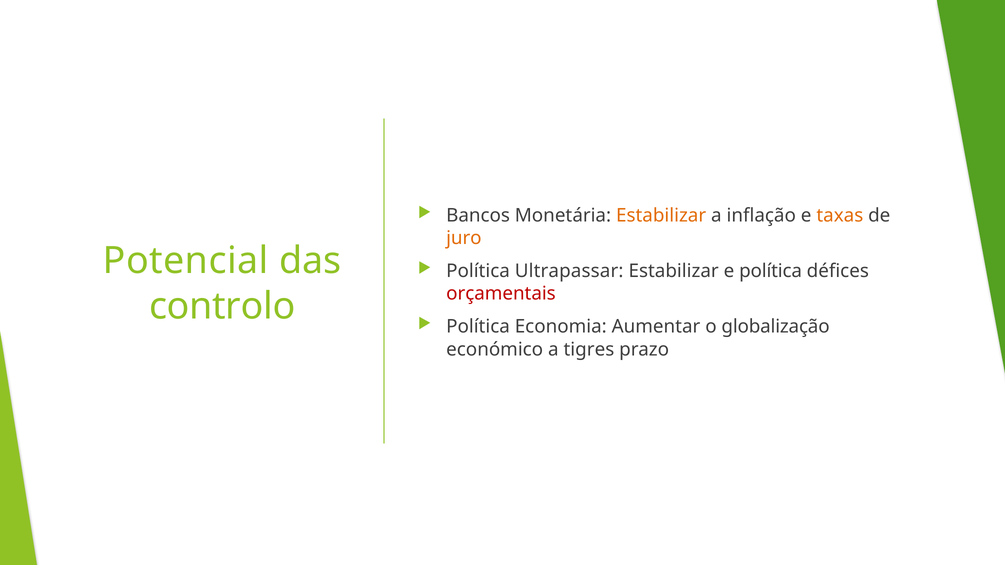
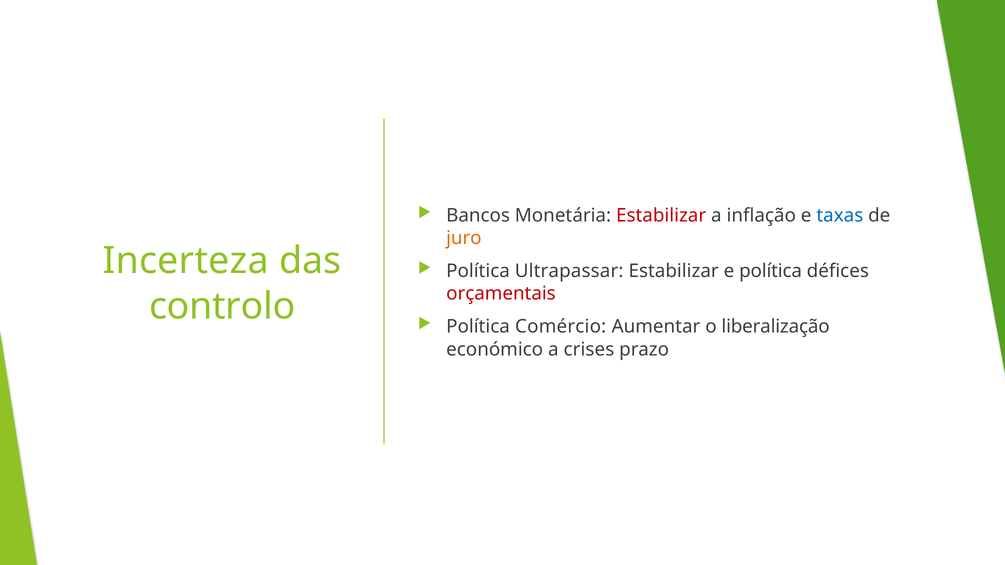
Estabilizar colour: orange -> red (661, 215)
taxas colour: orange -> blue (840, 215)
Potencial: Potencial -> Incerteza (186, 261)
Economia: Economia -> Comércio (561, 327)
globalização: globalização -> liberalização (776, 327)
tigres: tigres -> crises (589, 349)
